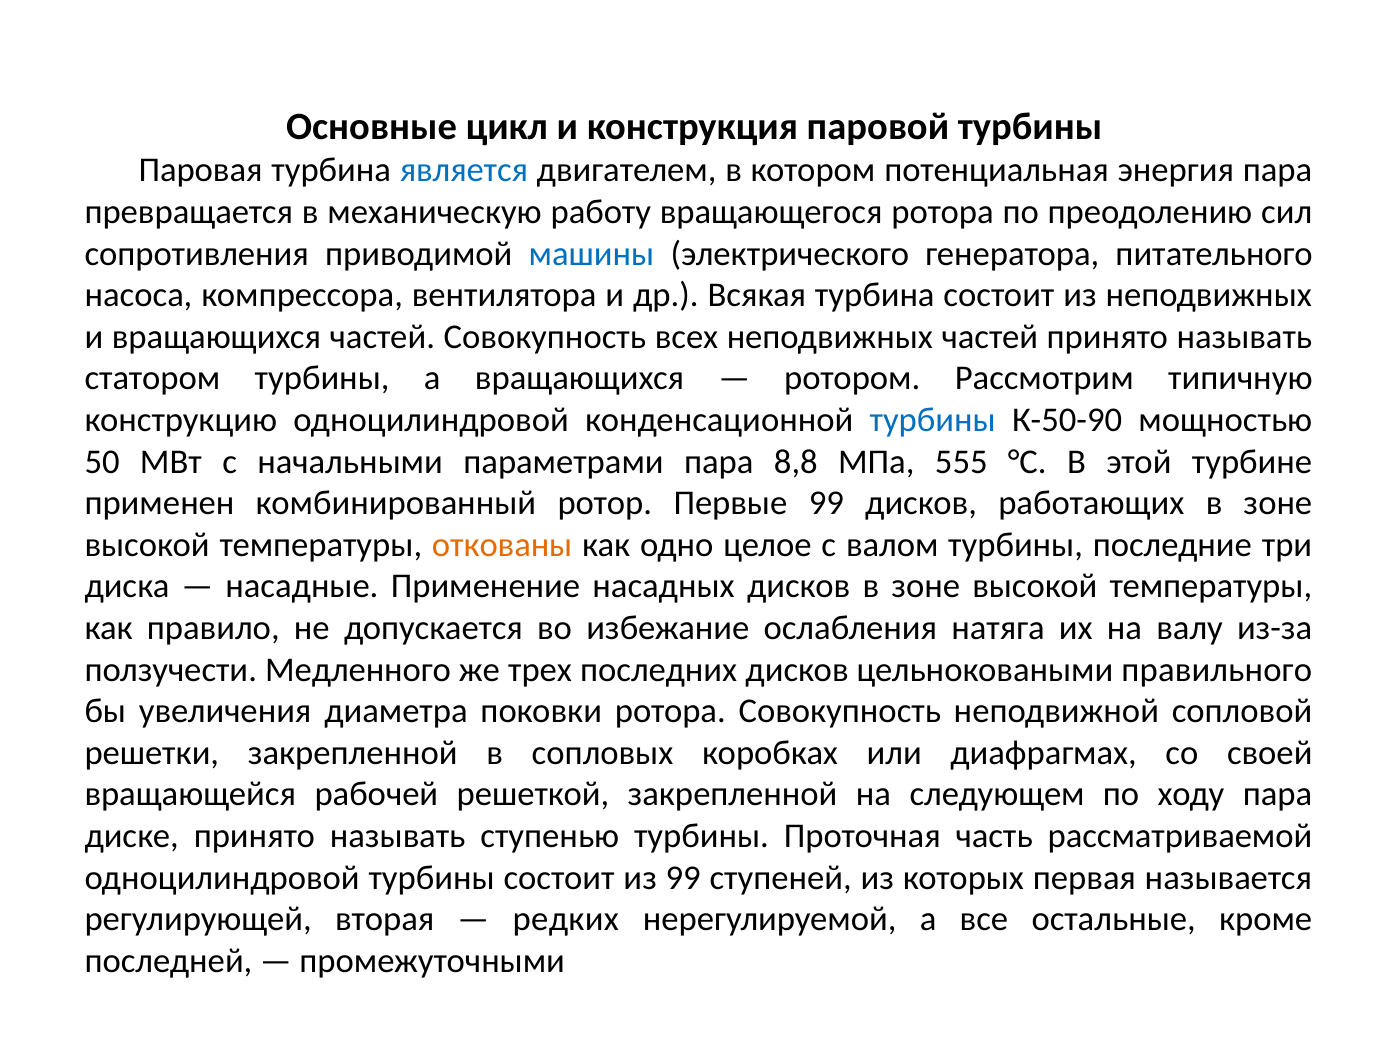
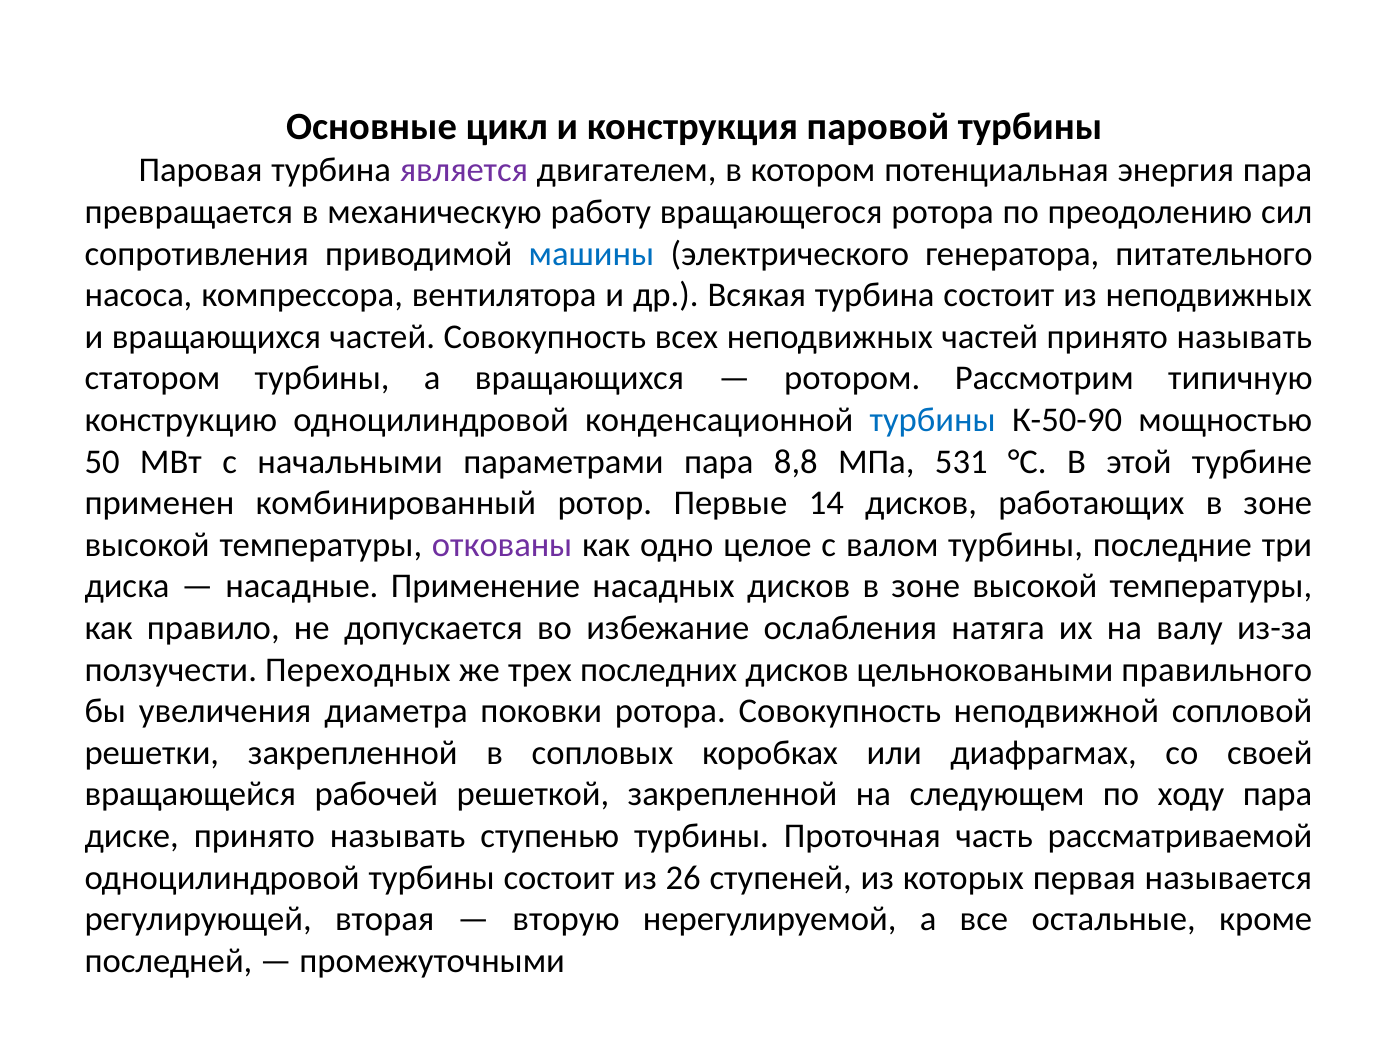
является colour: blue -> purple (464, 170)
555: 555 -> 531 (961, 462)
Первые 99: 99 -> 14 (826, 503)
откованы colour: orange -> purple (502, 545)
Медленного: Медленного -> Переходных (358, 670)
из 99: 99 -> 26 (683, 878)
редких: редких -> вторую (566, 919)
